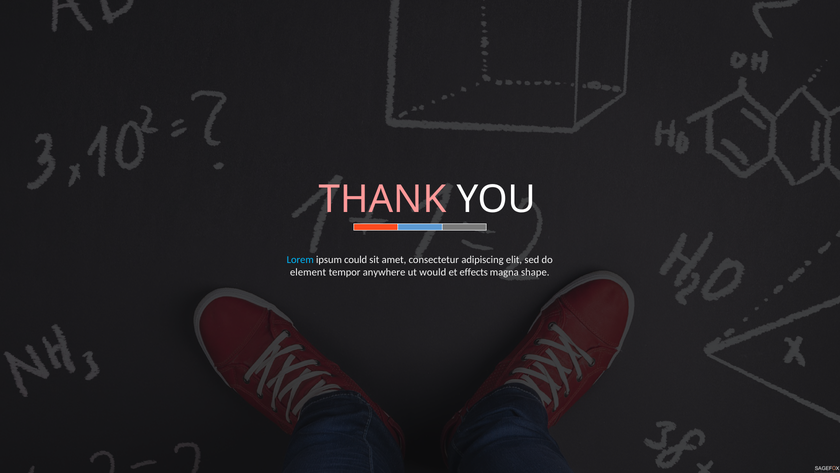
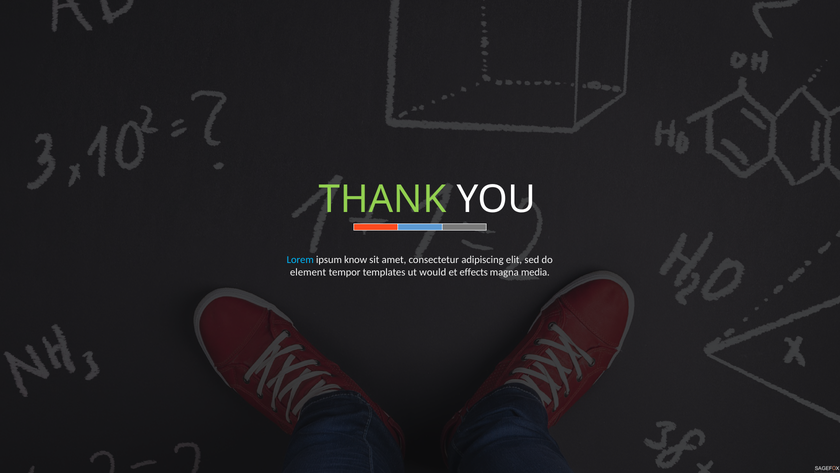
THANK colour: pink -> light green (383, 199)
could: could -> know (356, 259)
anywhere: anywhere -> templates (384, 272)
shape: shape -> media (535, 272)
